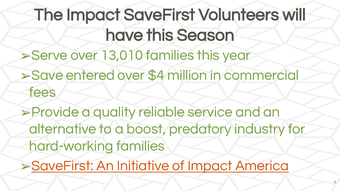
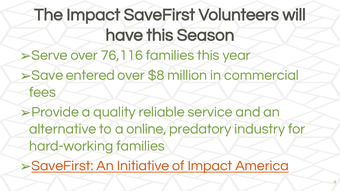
13,010: 13,010 -> 76,116 (122, 55)
$4: $4 -> $8 (156, 75)
boost: boost -> online (146, 129)
